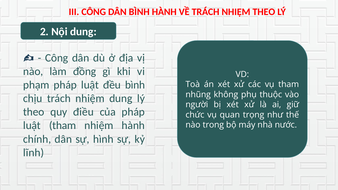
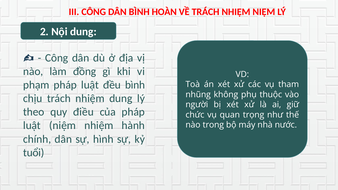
BÌNH HÀNH: HÀNH -> HOÀN (164, 12)
NHIỆM THEO: THEO -> NIỆM (264, 12)
luật tham: tham -> niệm (63, 126)
lĩnh: lĩnh -> tuổi (34, 153)
